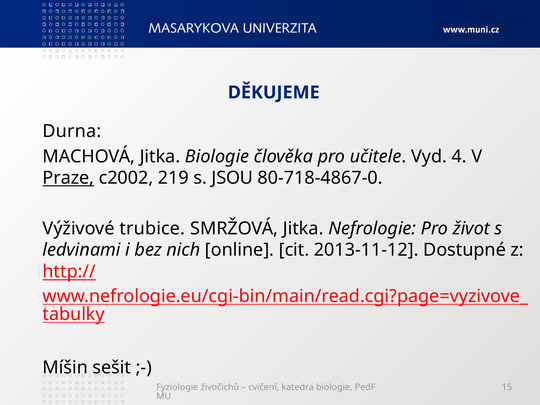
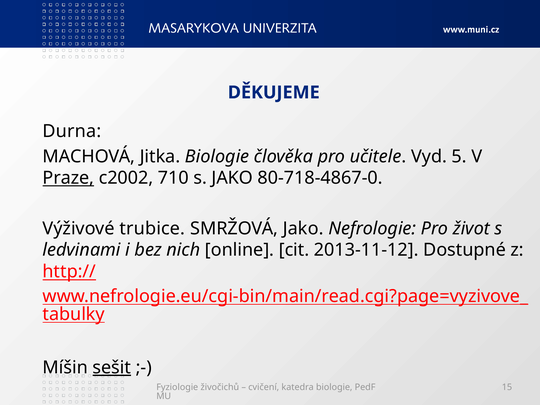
4: 4 -> 5 (459, 156)
219: 219 -> 710 (173, 178)
s JSOU: JSOU -> JAKO (232, 178)
SMRŽOVÁ Jitka: Jitka -> Jako (303, 228)
sešit underline: none -> present (112, 368)
